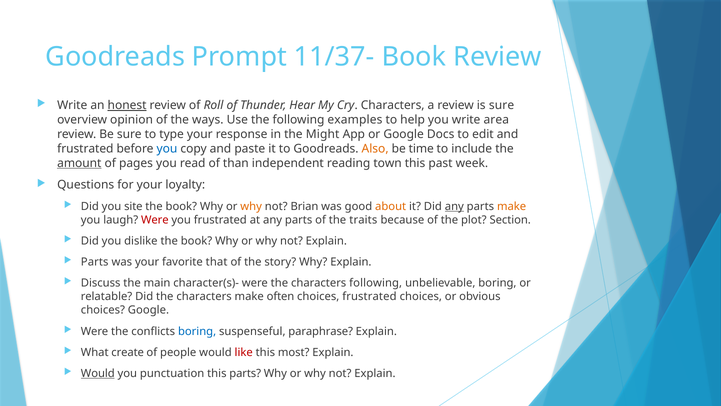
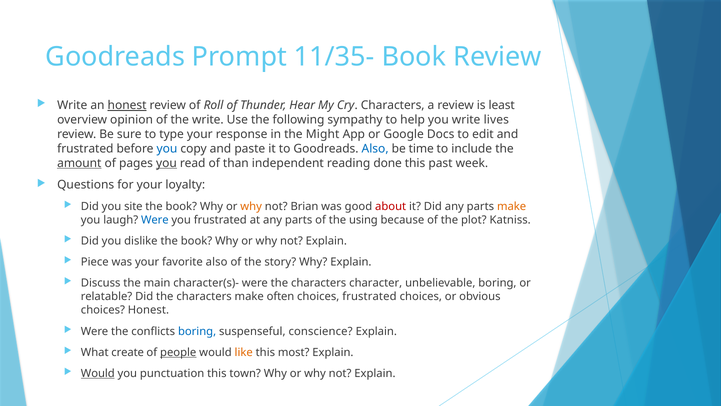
11/37-: 11/37- -> 11/35- (334, 57)
is sure: sure -> least (502, 105)
the ways: ways -> write (208, 120)
examples: examples -> sympathy (355, 120)
area: area -> lives (496, 120)
Also colour: orange -> blue (375, 148)
you underline: none -> present (166, 163)
town: town -> done (388, 163)
about colour: orange -> red (391, 206)
any underline: present -> none (454, 206)
Were colour: red -> blue (155, 220)
traits: traits -> using (363, 220)
Section: Section -> Katniss (510, 220)
Parts: Parts -> Piece (95, 262)
favorite that: that -> also (217, 262)
characters following: following -> character (376, 283)
choices Google: Google -> Honest (148, 310)
paraphrase: paraphrase -> conscience (321, 331)
people underline: none -> present (178, 352)
like colour: red -> orange (244, 352)
this parts: parts -> town (245, 373)
